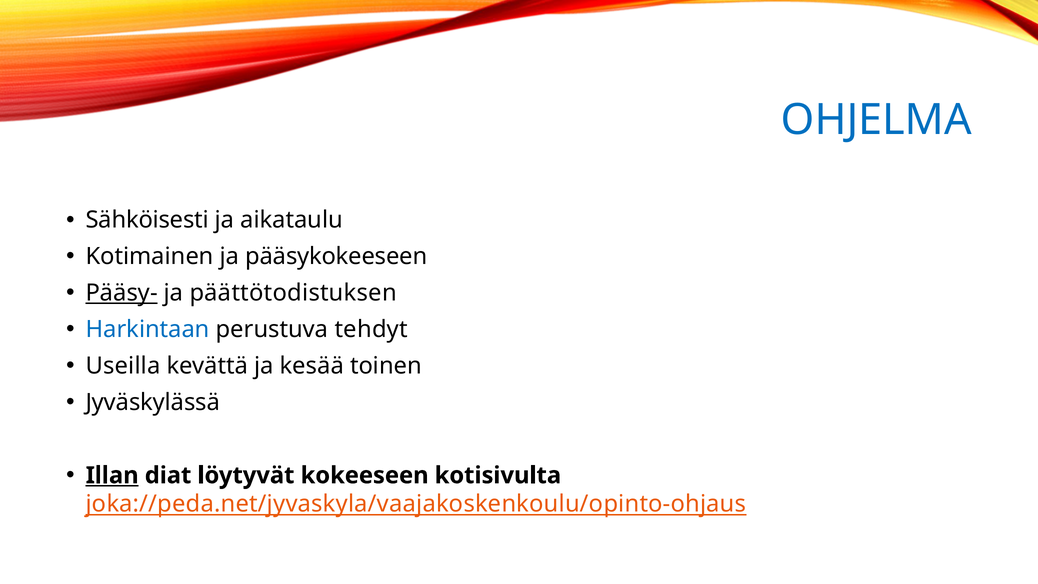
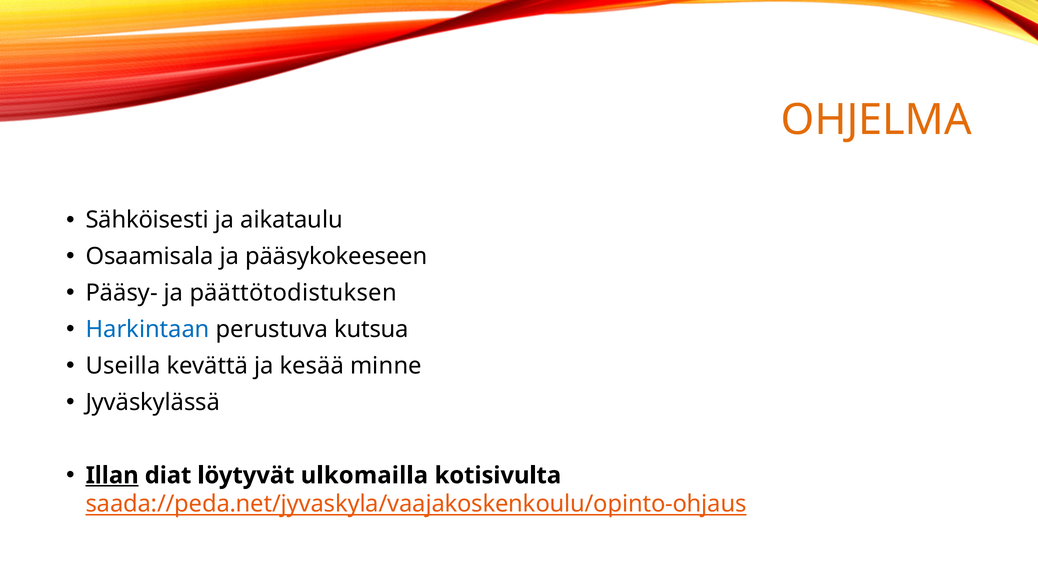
OHJELMA colour: blue -> orange (876, 120)
Kotimainen: Kotimainen -> Osaamisala (150, 256)
Pääsy- underline: present -> none (122, 293)
tehdyt: tehdyt -> kutsua (371, 329)
toinen: toinen -> minne (386, 366)
kokeeseen: kokeeseen -> ulkomailla (364, 475)
joka://peda.net/jyvaskyla/vaajakoskenkoulu/opinto-ohjaus: joka://peda.net/jyvaskyla/vaajakoskenkoulu/opinto-ohjaus -> saada://peda.net/jyvaskyla/vaajakoskenkoulu/opinto-ohjaus (416, 504)
